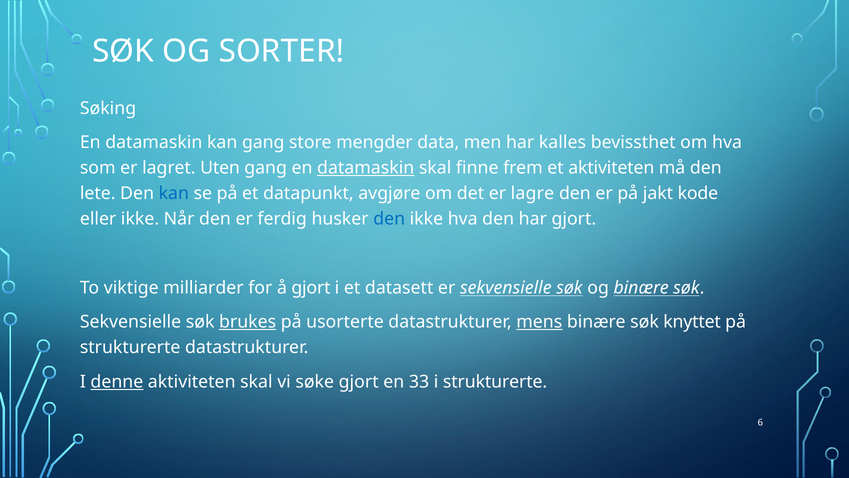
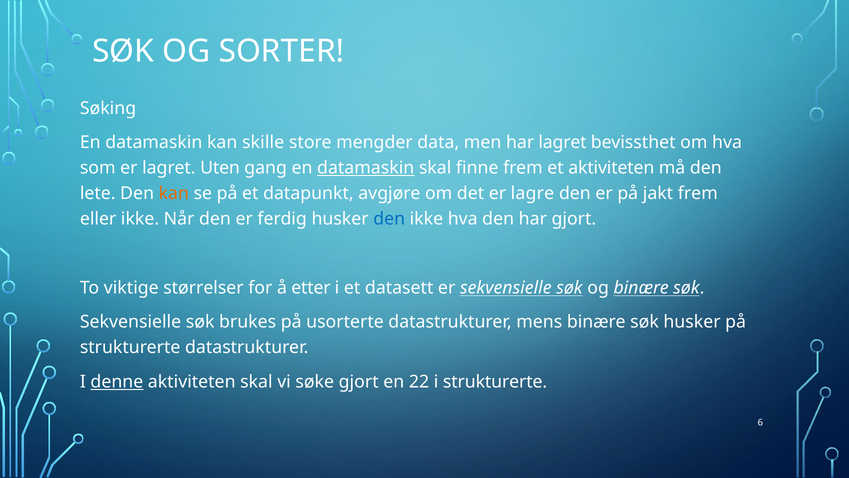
kan gang: gang -> skille (263, 142)
har kalles: kalles -> lagret (563, 142)
kan colour: blue -> orange (174, 193)
jakt kode: kode -> frem (698, 193)
milliarder: milliarder -> størrelser (203, 287)
å gjort: gjort -> etter (311, 287)
brukes underline: present -> none (248, 322)
mens underline: present -> none (539, 322)
søk knyttet: knyttet -> husker (692, 322)
33: 33 -> 22 (419, 382)
